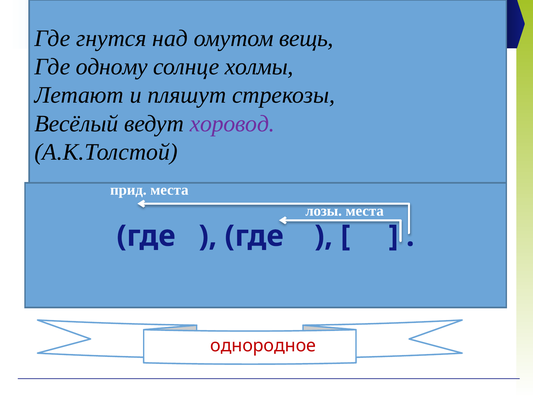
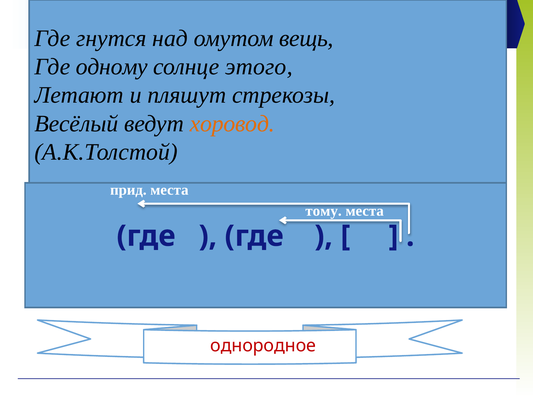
холмы: холмы -> этого (259, 67)
хоровод colour: purple -> orange (232, 124)
лозы: лозы -> тому (324, 211)
